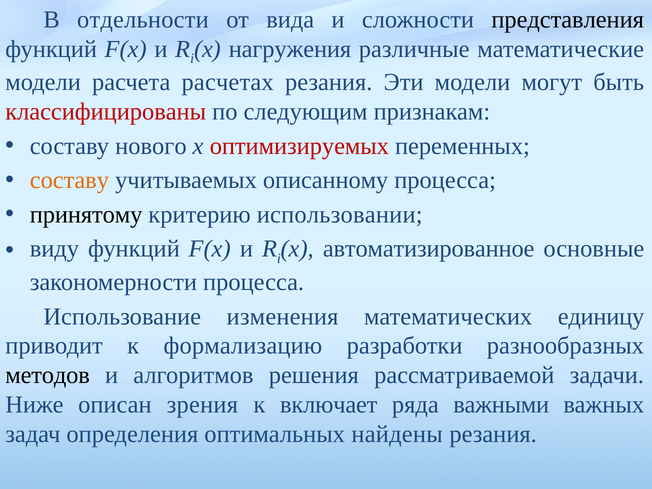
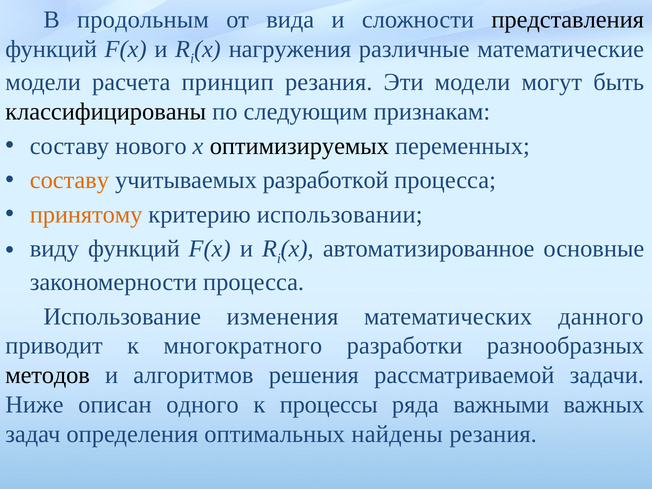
отдельности: отдельности -> продольным (143, 20)
расчетах: расчетах -> принцип (228, 82)
классифицированы colour: red -> black (106, 112)
оптимизируемых colour: red -> black (299, 146)
описанному: описанному -> разработкой (326, 180)
принятому colour: black -> orange (86, 215)
единицу: единицу -> данного (601, 317)
формализацию: формализацию -> многократного (243, 346)
зрения: зрения -> одного (202, 405)
включает: включает -> процессы (329, 405)
